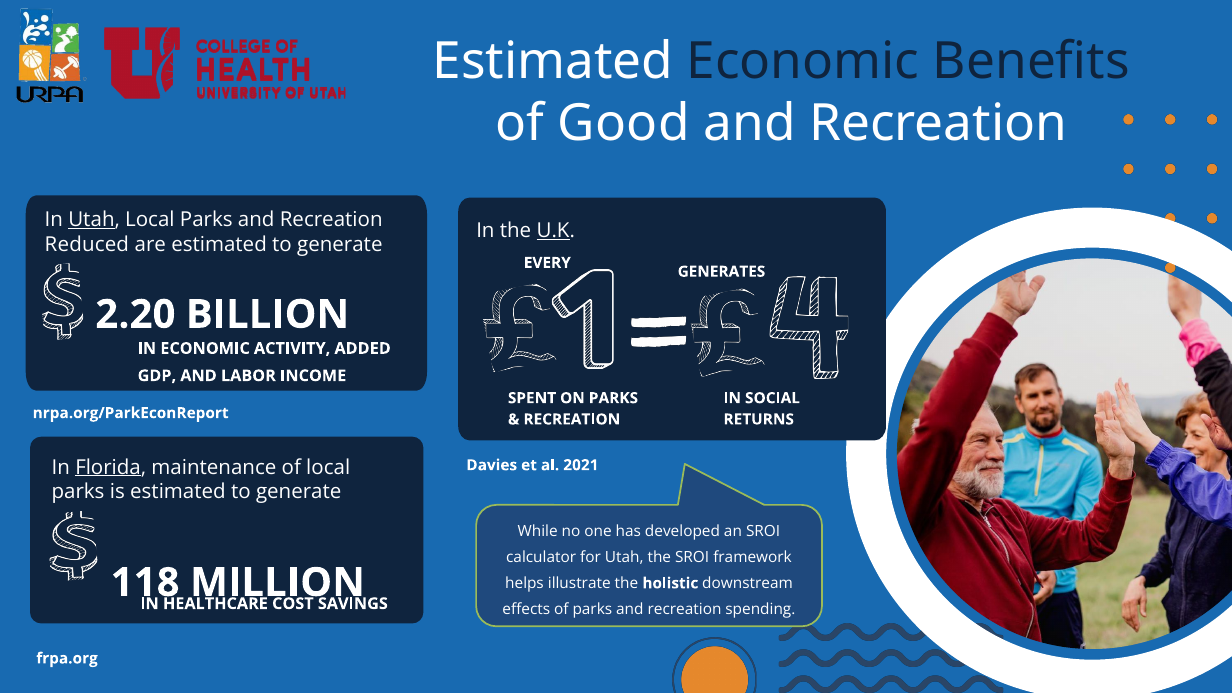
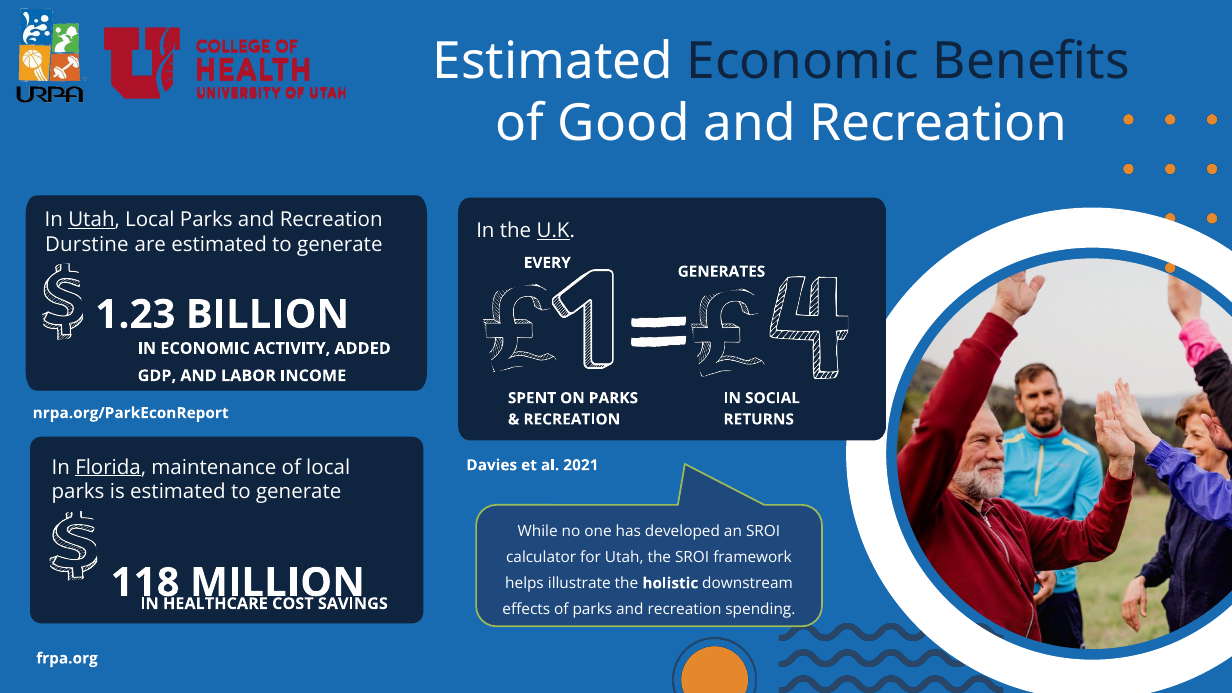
Reduced: Reduced -> Durstine (87, 245)
2.20: 2.20 -> 1.23 (135, 315)
